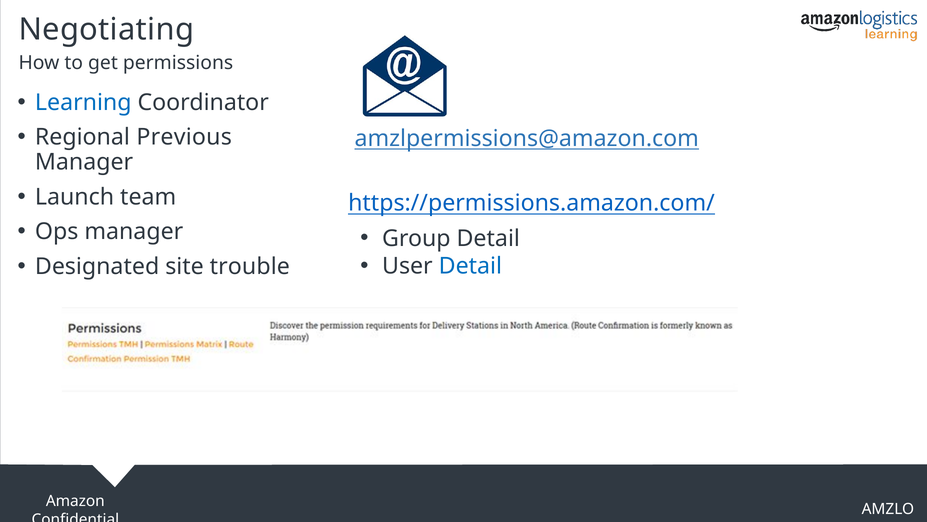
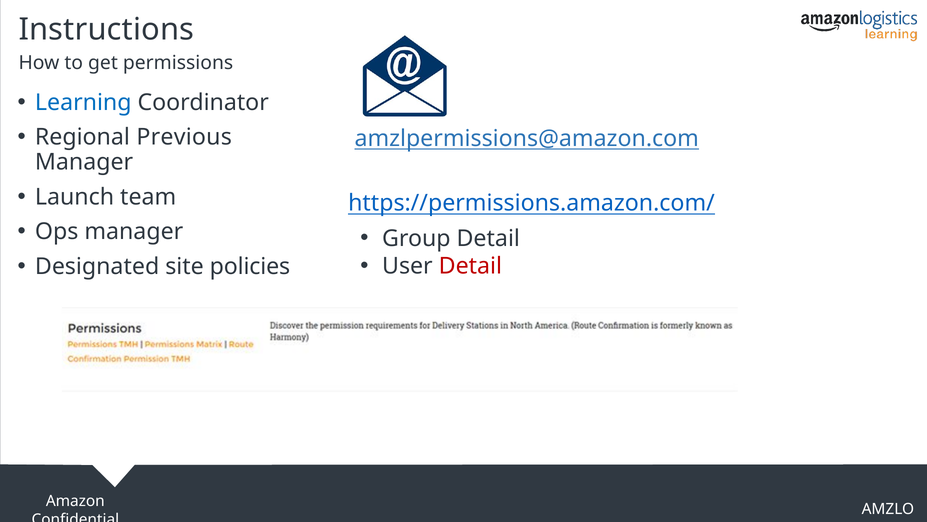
Negotiating: Negotiating -> Instructions (106, 30)
Detail colour: blue -> red (470, 266)
trouble: trouble -> policies (250, 266)
